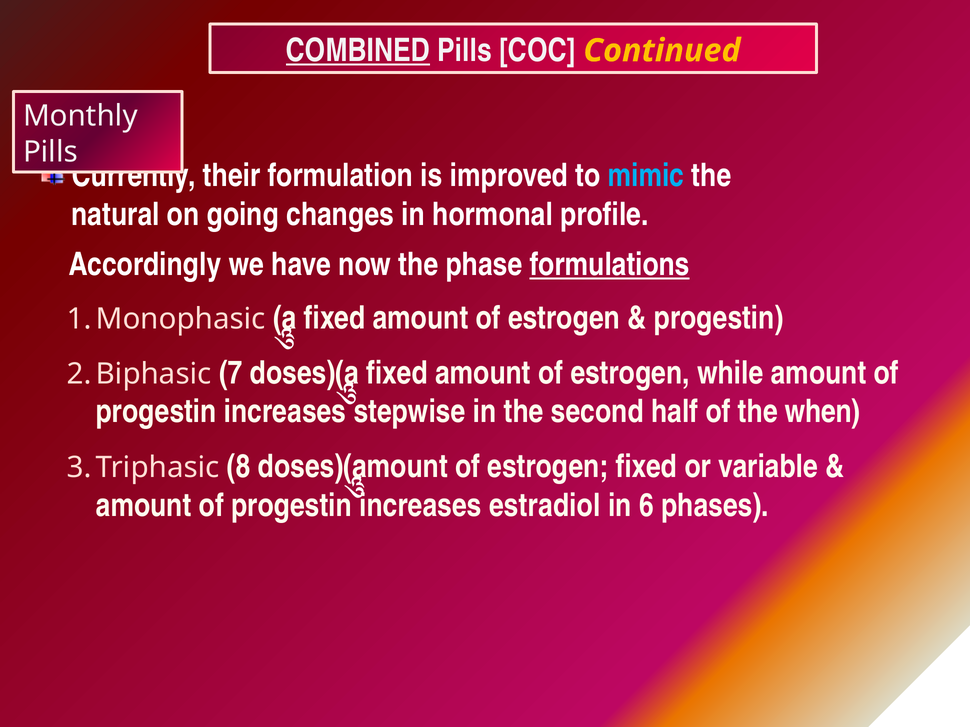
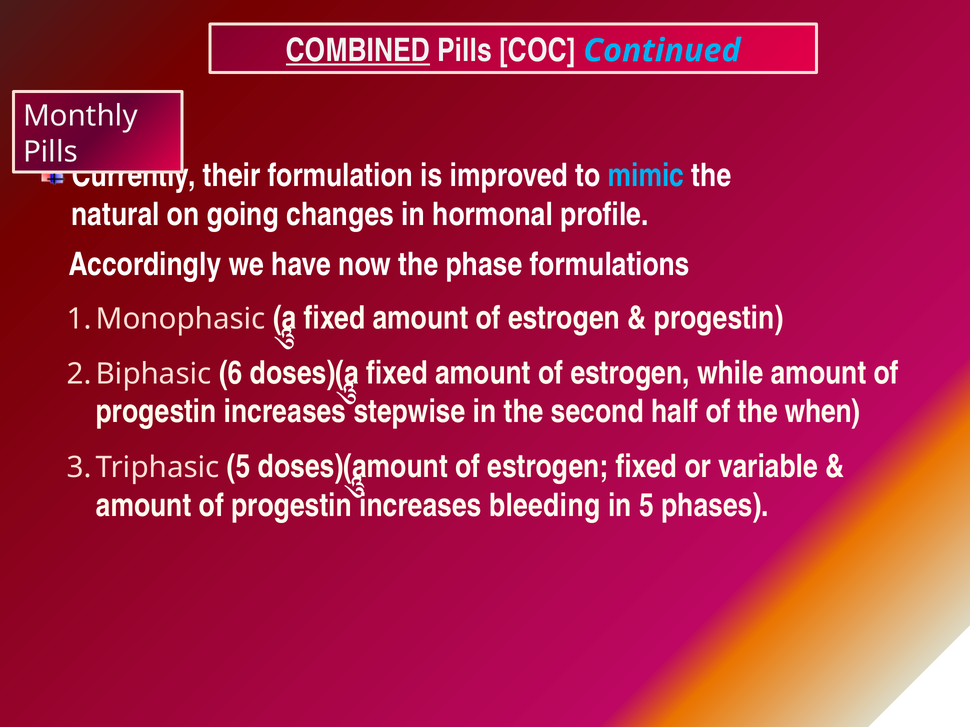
Continued colour: yellow -> light blue (662, 51)
formulations underline: present -> none (610, 265)
7: 7 -> 6 (231, 373)
8: 8 -> 5 (239, 467)
estradiol: estradiol -> bleeding (545, 506)
in 6: 6 -> 5 (646, 506)
